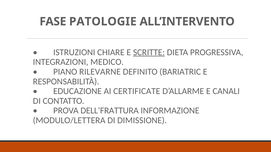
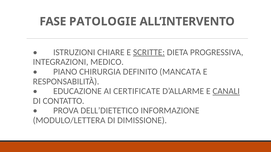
RILEVARNE: RILEVARNE -> CHIRURGIA (100, 72)
BARIATRIC: BARIATRIC -> MANCATA (180, 72)
CANALI underline: none -> present (226, 91)
DELL’FRATTURA: DELL’FRATTURA -> DELL’DIETETICO (110, 111)
